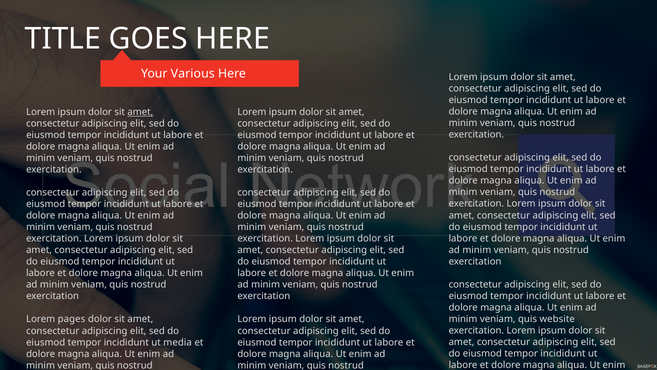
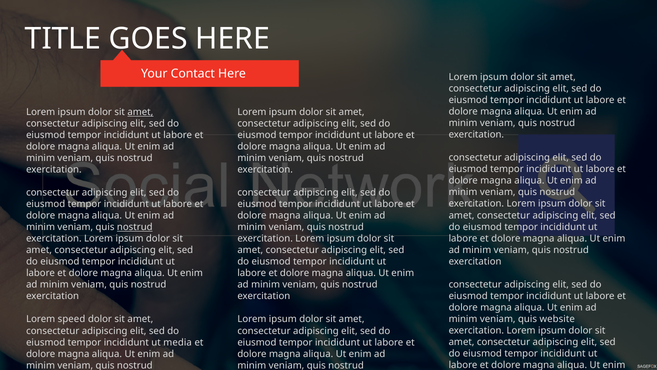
Various: Various -> Contact (193, 73)
nostrud underline: none -> present (135, 227)
pages: pages -> speed (71, 319)
